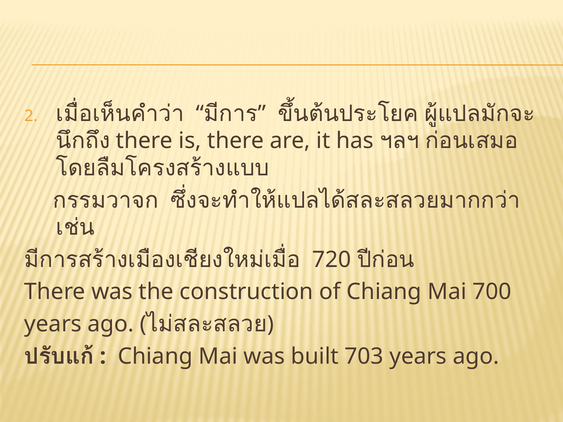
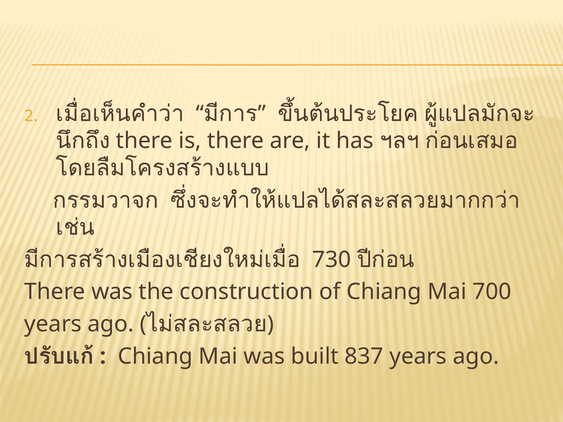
720: 720 -> 730 (332, 260)
703: 703 -> 837 (364, 356)
